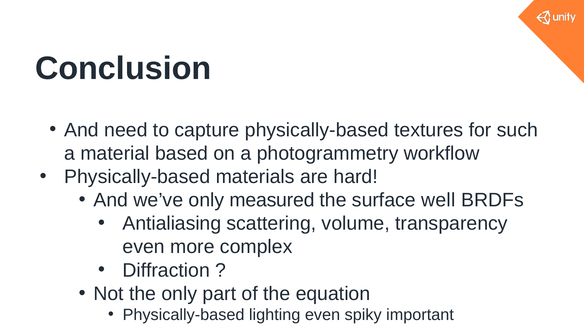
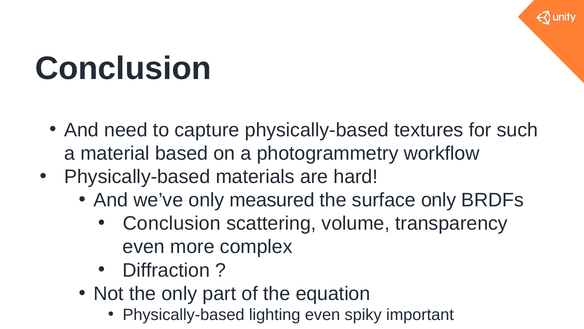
surface well: well -> only (439, 200)
Antialiasing: Antialiasing -> Conclusion (172, 223)
